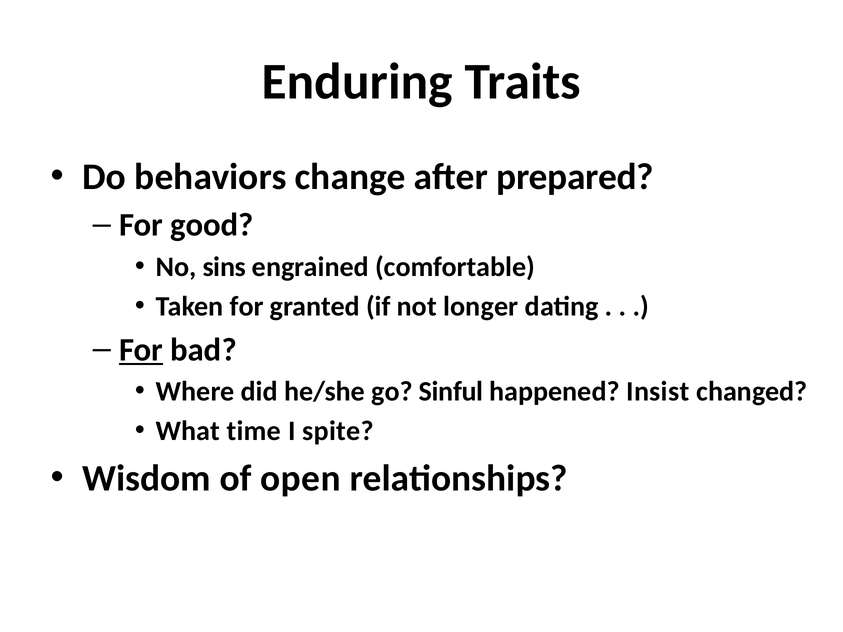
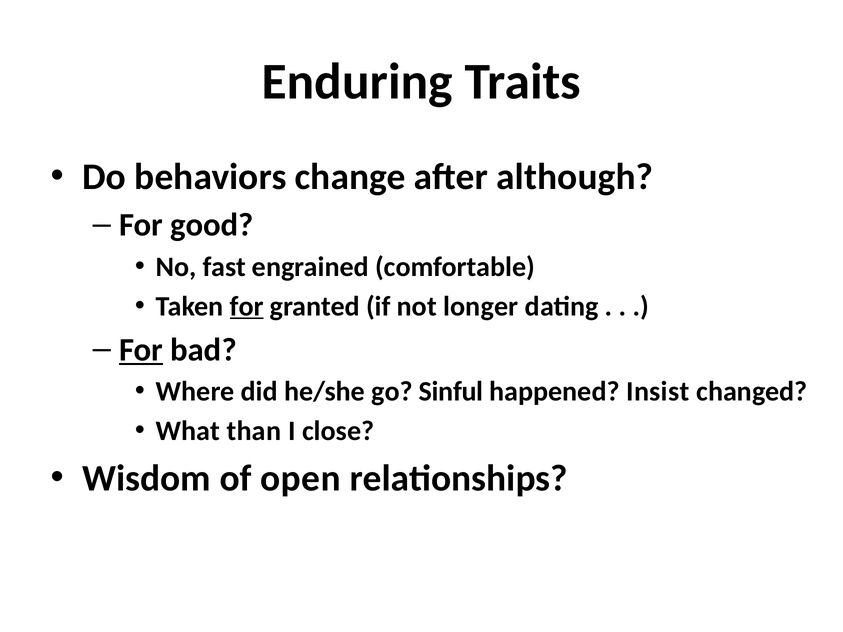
prepared: prepared -> although (575, 177)
sins: sins -> fast (224, 267)
for underline: none -> present (247, 306)
time: time -> than (254, 431)
spite: spite -> close (338, 431)
